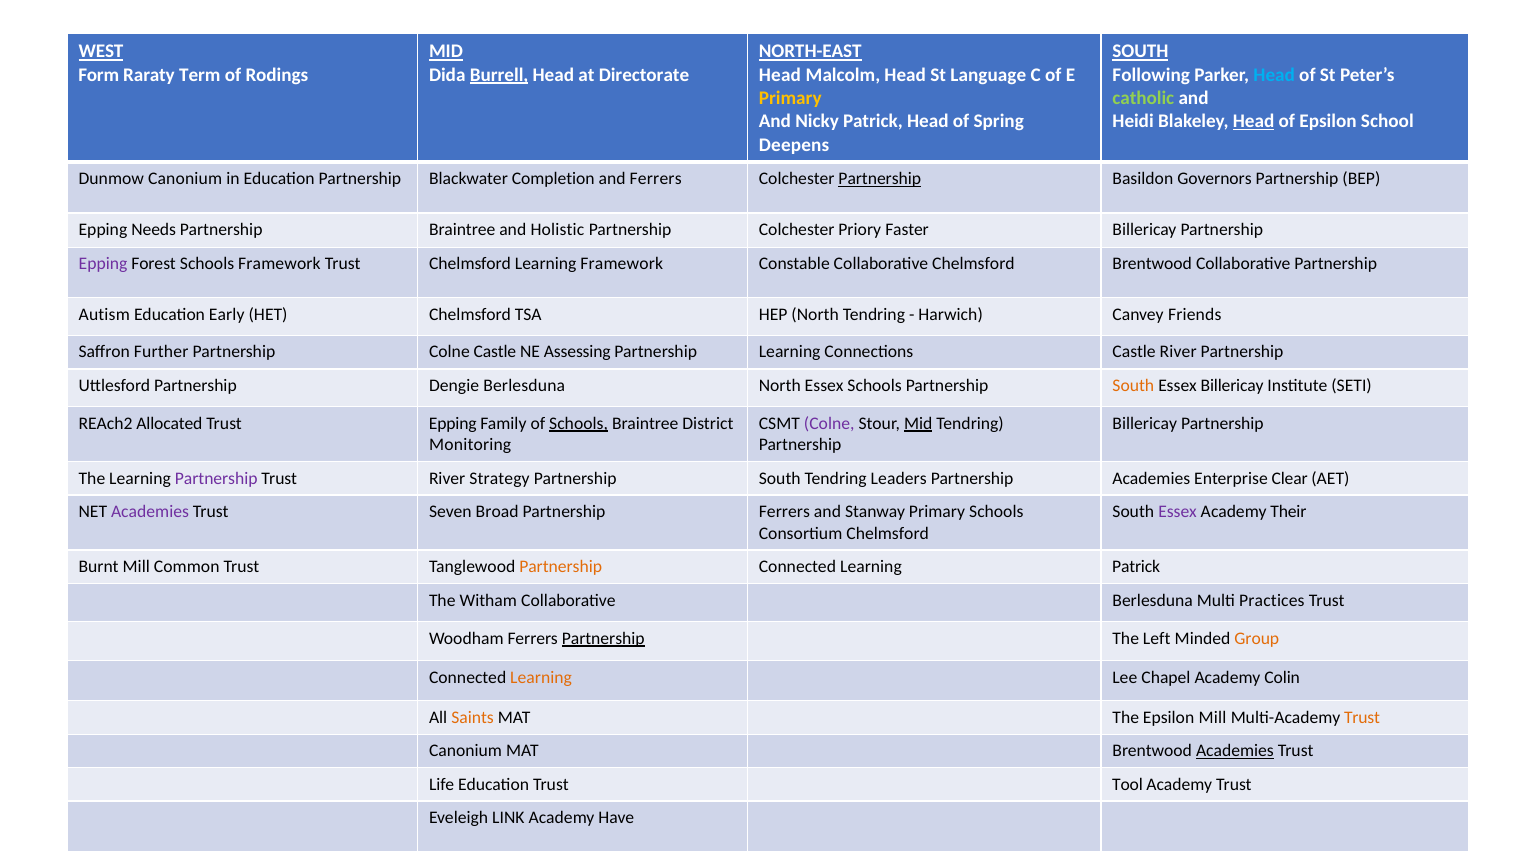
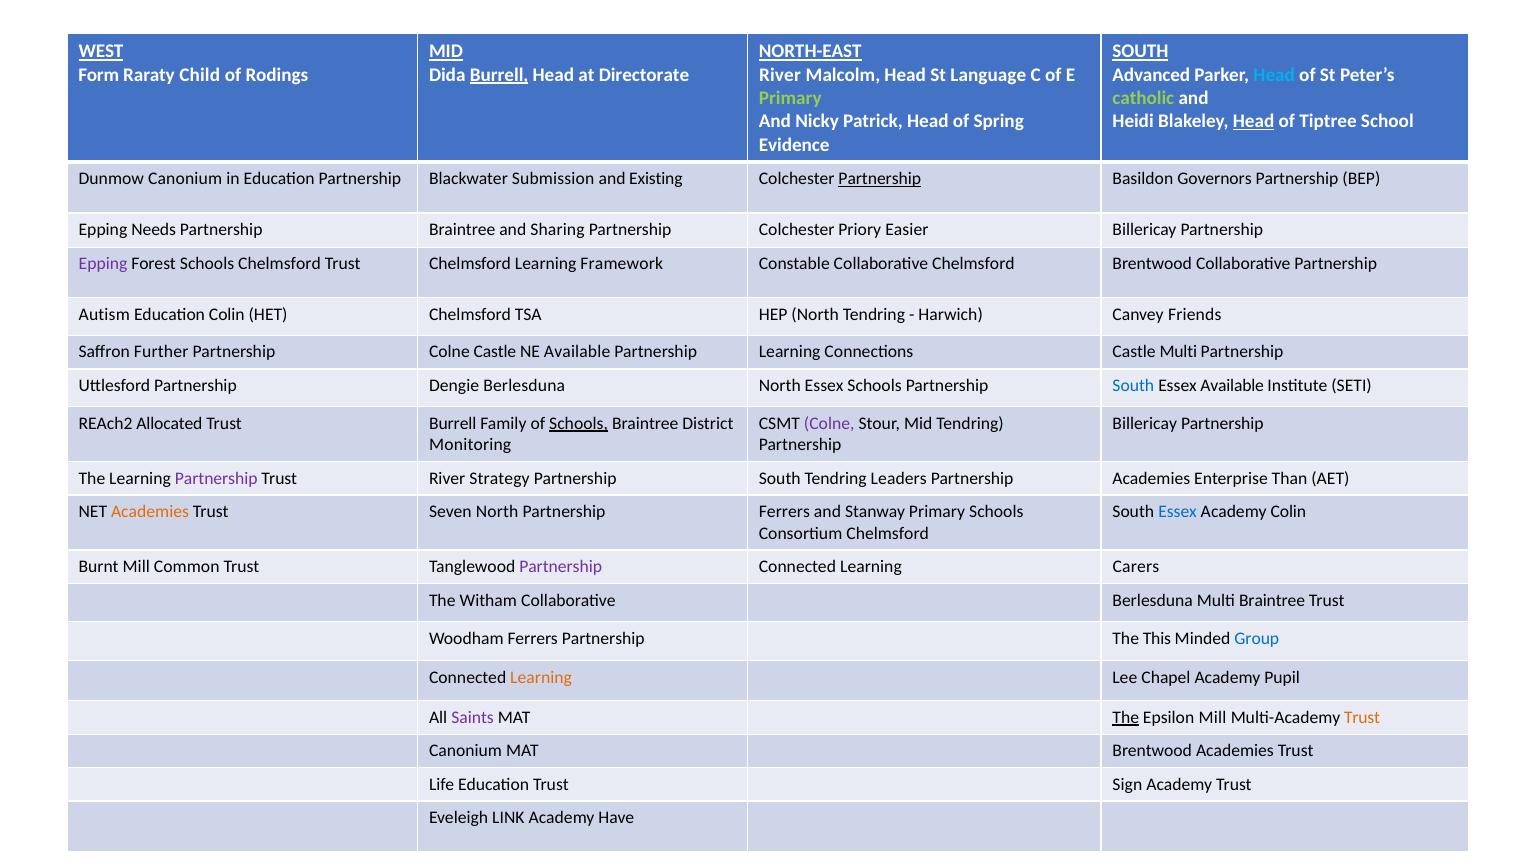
Term: Term -> Child (200, 75)
Head: Head -> River (780, 75)
Following: Following -> Advanced (1151, 75)
Primary colour: yellow -> light green (790, 98)
of Epsilon: Epsilon -> Tiptree (1328, 121)
Deepens: Deepens -> Evidence (794, 145)
Completion: Completion -> Submission (553, 179)
and Ferrers: Ferrers -> Existing (656, 179)
Holistic: Holistic -> Sharing (558, 230)
Faster: Faster -> Easier (907, 230)
Schools Framework: Framework -> Chelmsford (280, 264)
Education Early: Early -> Colin (227, 314)
NE Assessing: Assessing -> Available (577, 352)
Castle River: River -> Multi (1178, 352)
South colour: orange -> blue (1133, 386)
Essex Billericay: Billericay -> Available (1232, 386)
Trust Epping: Epping -> Burrell (453, 423)
Mid underline: present -> none (918, 423)
Clear: Clear -> Than (1290, 478)
Academies colour: purple -> orange (150, 512)
Seven Broad: Broad -> North (497, 512)
Essex colour: purple -> blue (1178, 512)
Academy Their: Their -> Colin (1288, 512)
Partnership colour: orange -> purple (561, 567)
Learning Patrick: Patrick -> Carers (1136, 567)
Multi Practices: Practices -> Braintree (1272, 600)
Partnership underline: present -> none (603, 638)
Left: Left -> This (1157, 638)
Group colour: orange -> blue (1257, 638)
Colin: Colin -> Pupil (1282, 677)
Saints colour: orange -> purple (473, 717)
The underline: none -> present (1126, 717)
Academies underline: present -> none (1235, 751)
Tool: Tool -> Sign (1127, 784)
